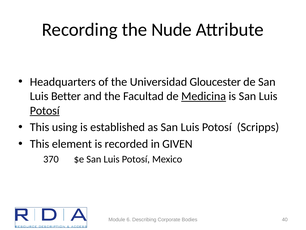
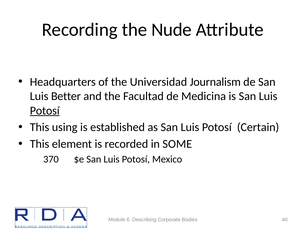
Gloucester: Gloucester -> Journalism (215, 82)
Medicina underline: present -> none (204, 96)
Scripps: Scripps -> Certain (258, 127)
GIVEN: GIVEN -> SOME (177, 144)
